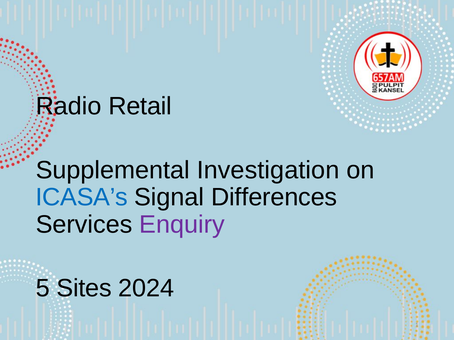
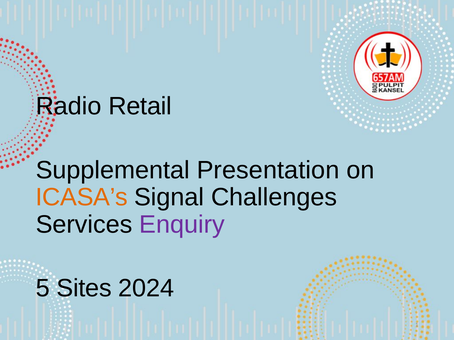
Investigation: Investigation -> Presentation (268, 170)
ICASA’s colour: blue -> orange (82, 198)
Differences: Differences -> Challenges (274, 198)
